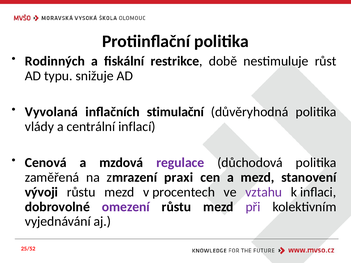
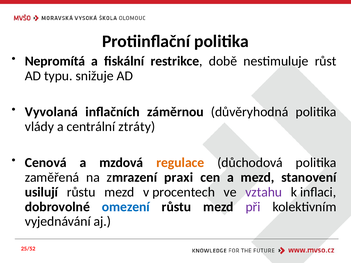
Rodinných: Rodinných -> Nepromítá (55, 61)
stimulační: stimulační -> záměrnou (175, 112)
inflací: inflací -> ztráty (137, 127)
regulace colour: purple -> orange (180, 163)
vývoji: vývoji -> usilují (41, 192)
omezení colour: purple -> blue (126, 207)
